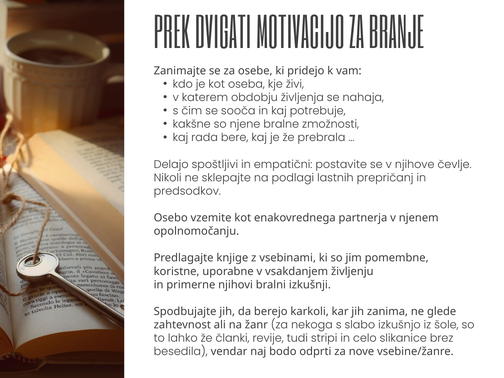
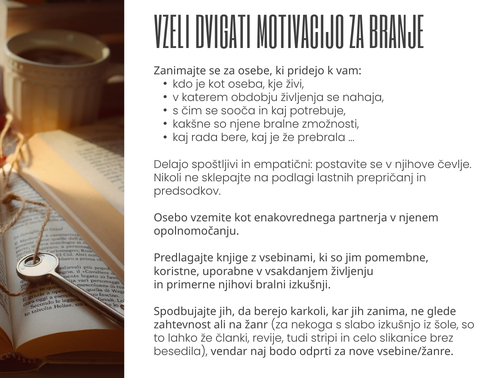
PREK: PREK -> VZELI (172, 35)
